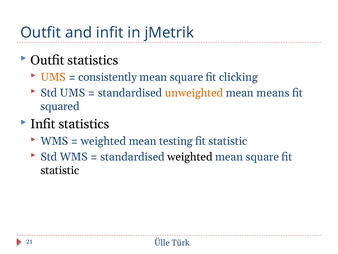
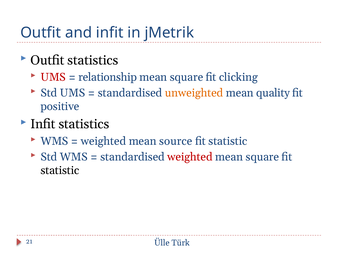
UMS colour: orange -> red (53, 77)
consistently: consistently -> relationship (108, 77)
means: means -> quality (273, 93)
squared: squared -> positive (60, 106)
testing: testing -> source (176, 141)
weighted colour: black -> red (190, 157)
